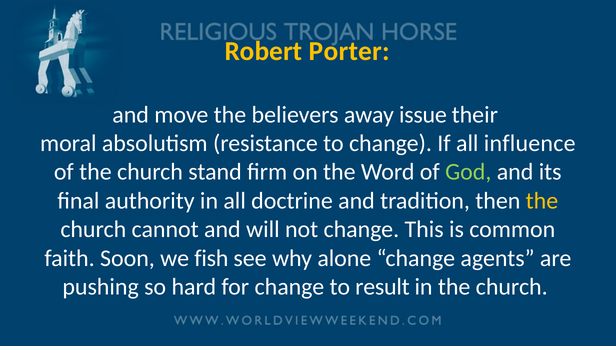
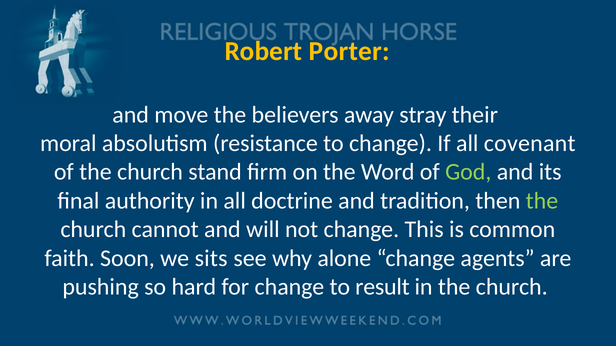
issue: issue -> stray (423, 115)
influence: influence -> covenant (530, 144)
the colour: yellow -> light green (542, 201)
fish: fish -> sits (211, 259)
